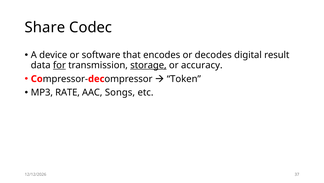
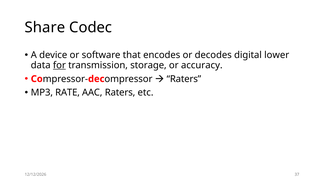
result: result -> lower (277, 55)
storage underline: present -> none (148, 65)
Token: Token -> Raters (184, 79)
AAC Songs: Songs -> Raters (120, 92)
